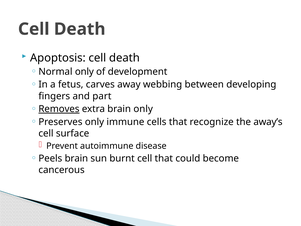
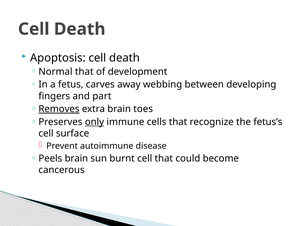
Normal only: only -> that (84, 72)
brain only: only -> toes (143, 109)
only underline: none -> present (94, 122)
away’s: away’s -> fetus’s (268, 122)
